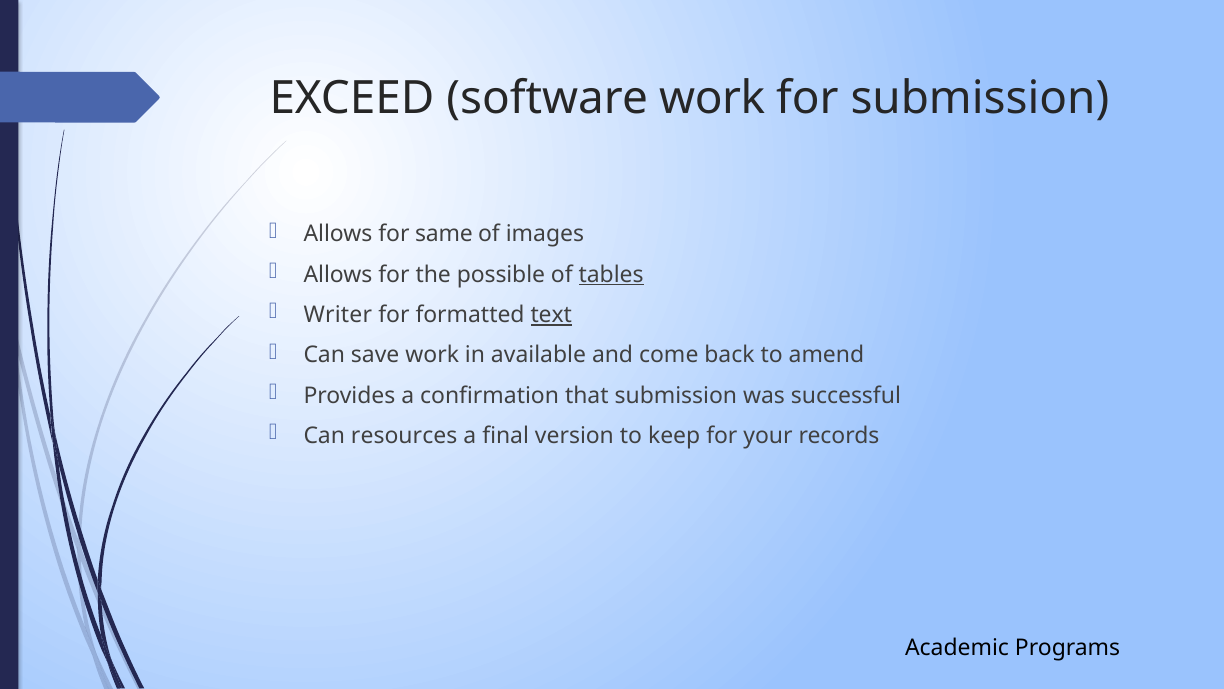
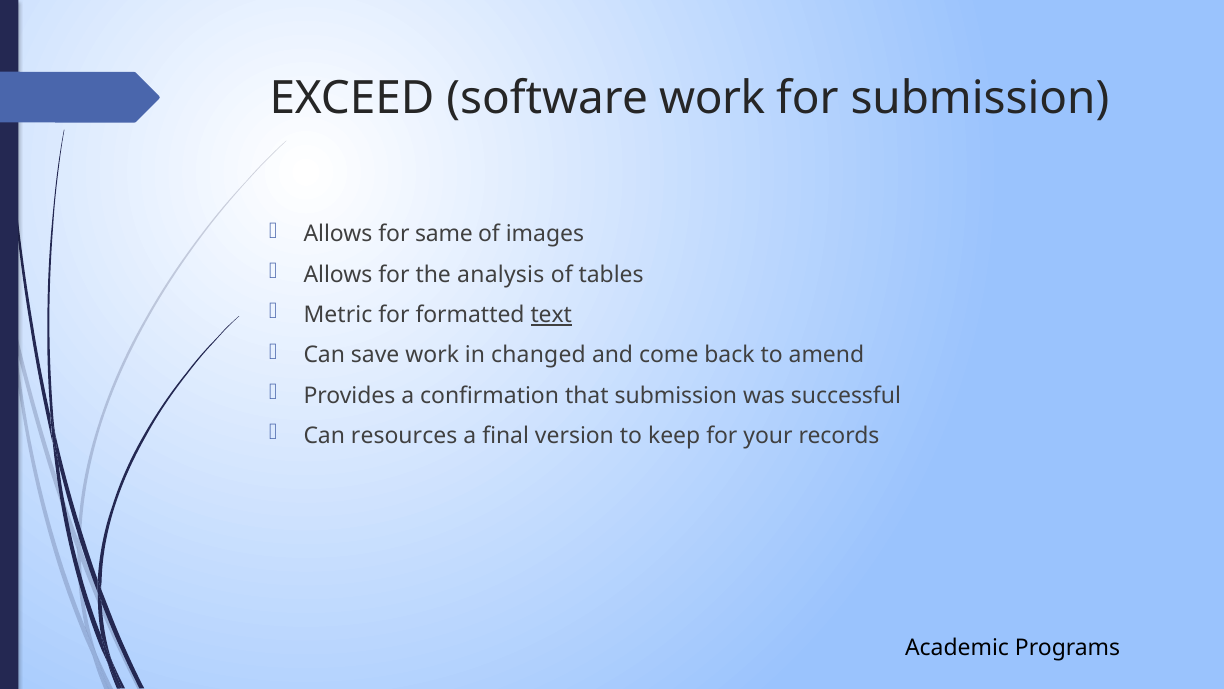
possible: possible -> analysis (501, 274)
tables underline: present -> none (611, 274)
Writer: Writer -> Metric (338, 315)
available: available -> changed (538, 355)
